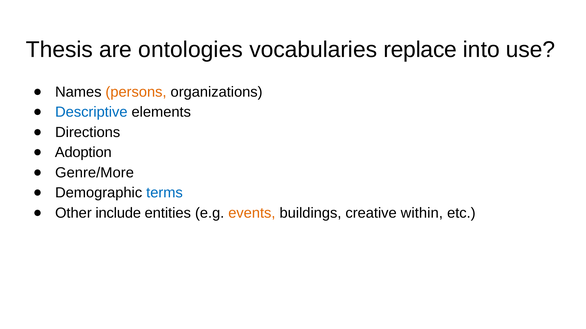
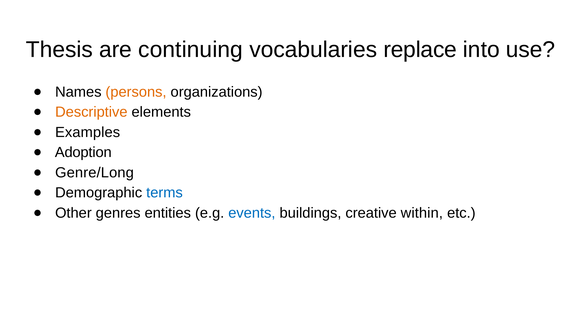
ontologies: ontologies -> continuing (191, 50)
Descriptive colour: blue -> orange (91, 112)
Directions: Directions -> Examples (88, 133)
Genre/More: Genre/More -> Genre/Long (94, 173)
include: include -> genres (118, 213)
events colour: orange -> blue (252, 213)
